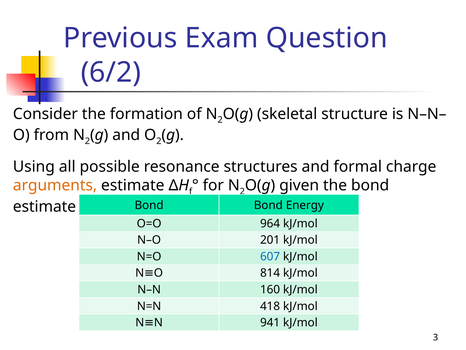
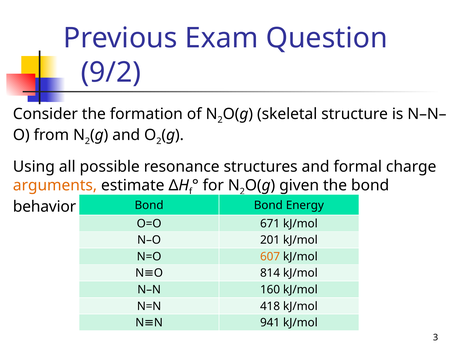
6/2: 6/2 -> 9/2 (111, 72)
estimate: estimate -> behavior (45, 206)
964: 964 -> 671 (270, 223)
607 colour: blue -> orange (270, 256)
